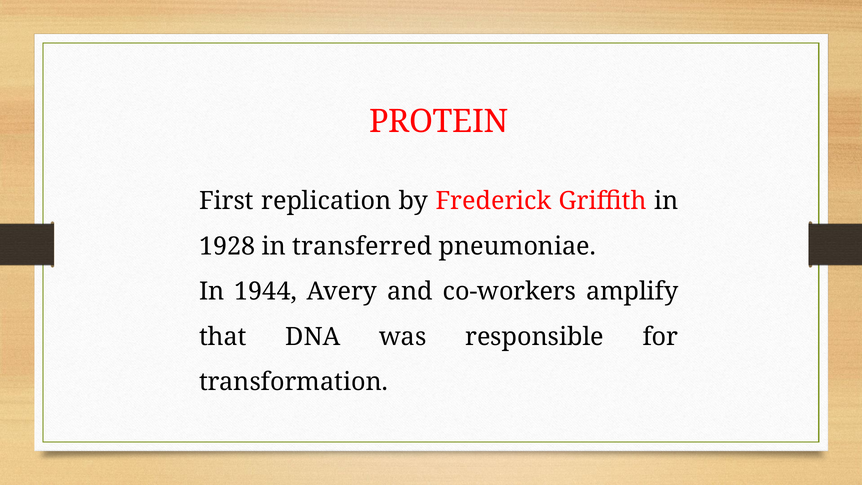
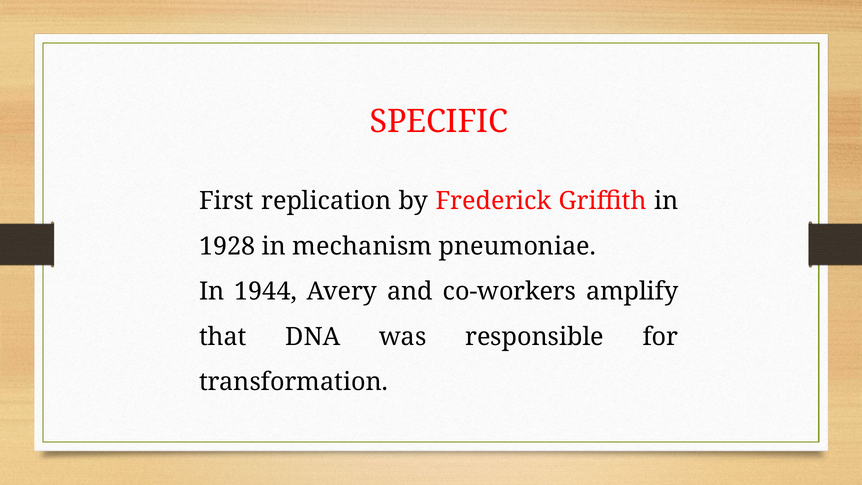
PROTEIN: PROTEIN -> SPECIFIC (439, 122)
transferred: transferred -> mechanism (362, 246)
